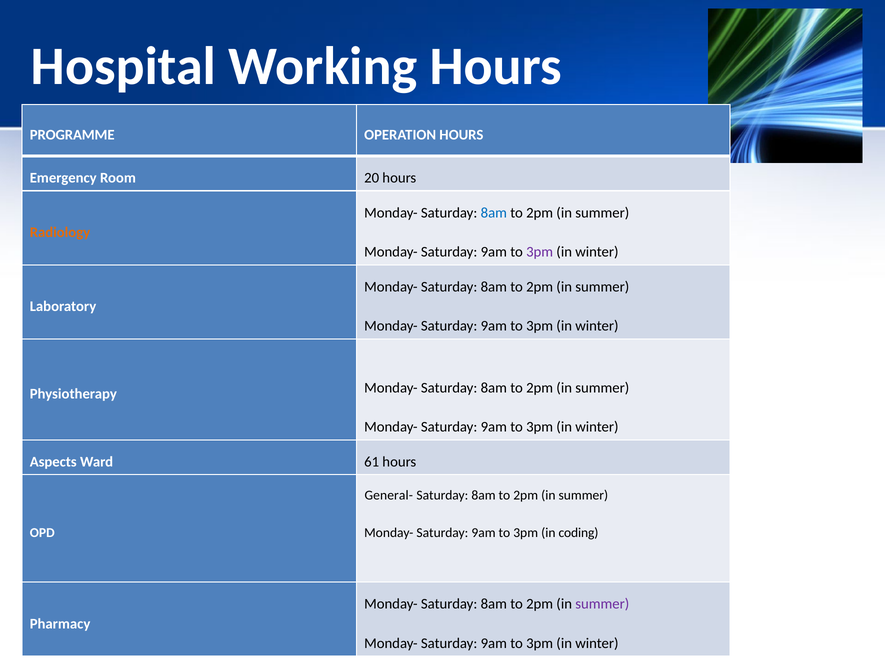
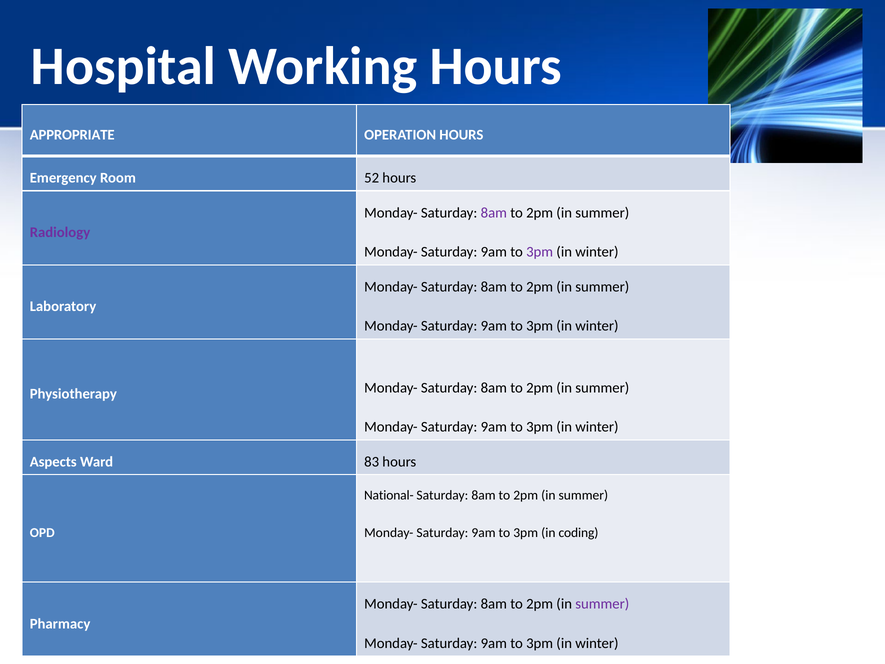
PROGRAMME: PROGRAMME -> APPROPRIATE (72, 135)
20: 20 -> 52 (372, 178)
8am colour: blue -> purple (494, 213)
Radiology colour: orange -> purple (60, 232)
61: 61 -> 83 (372, 462)
General-: General- -> National- (389, 495)
